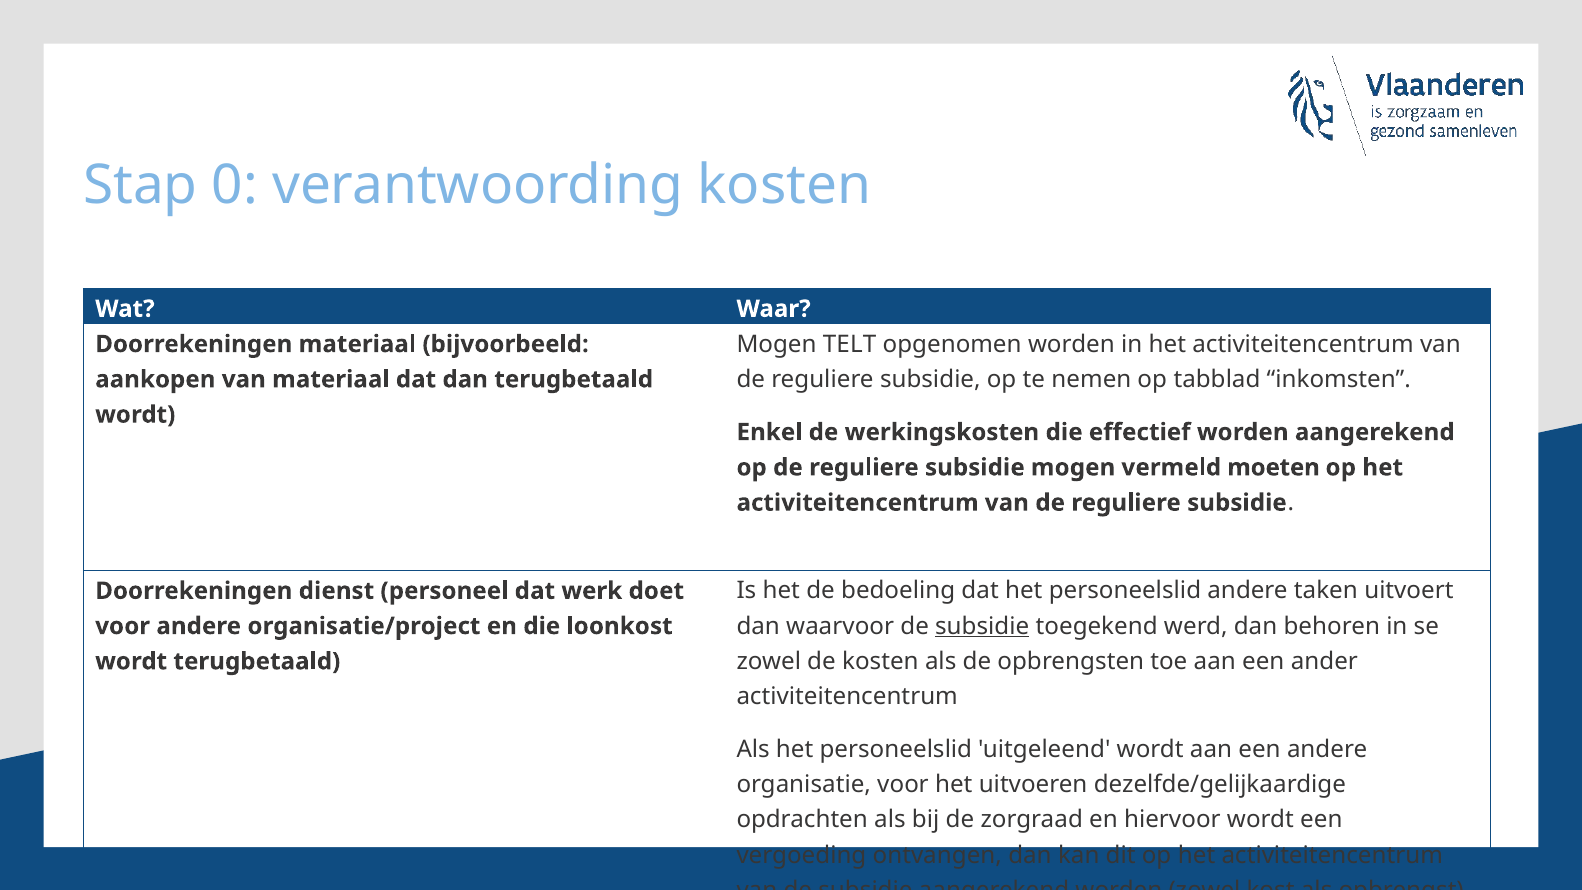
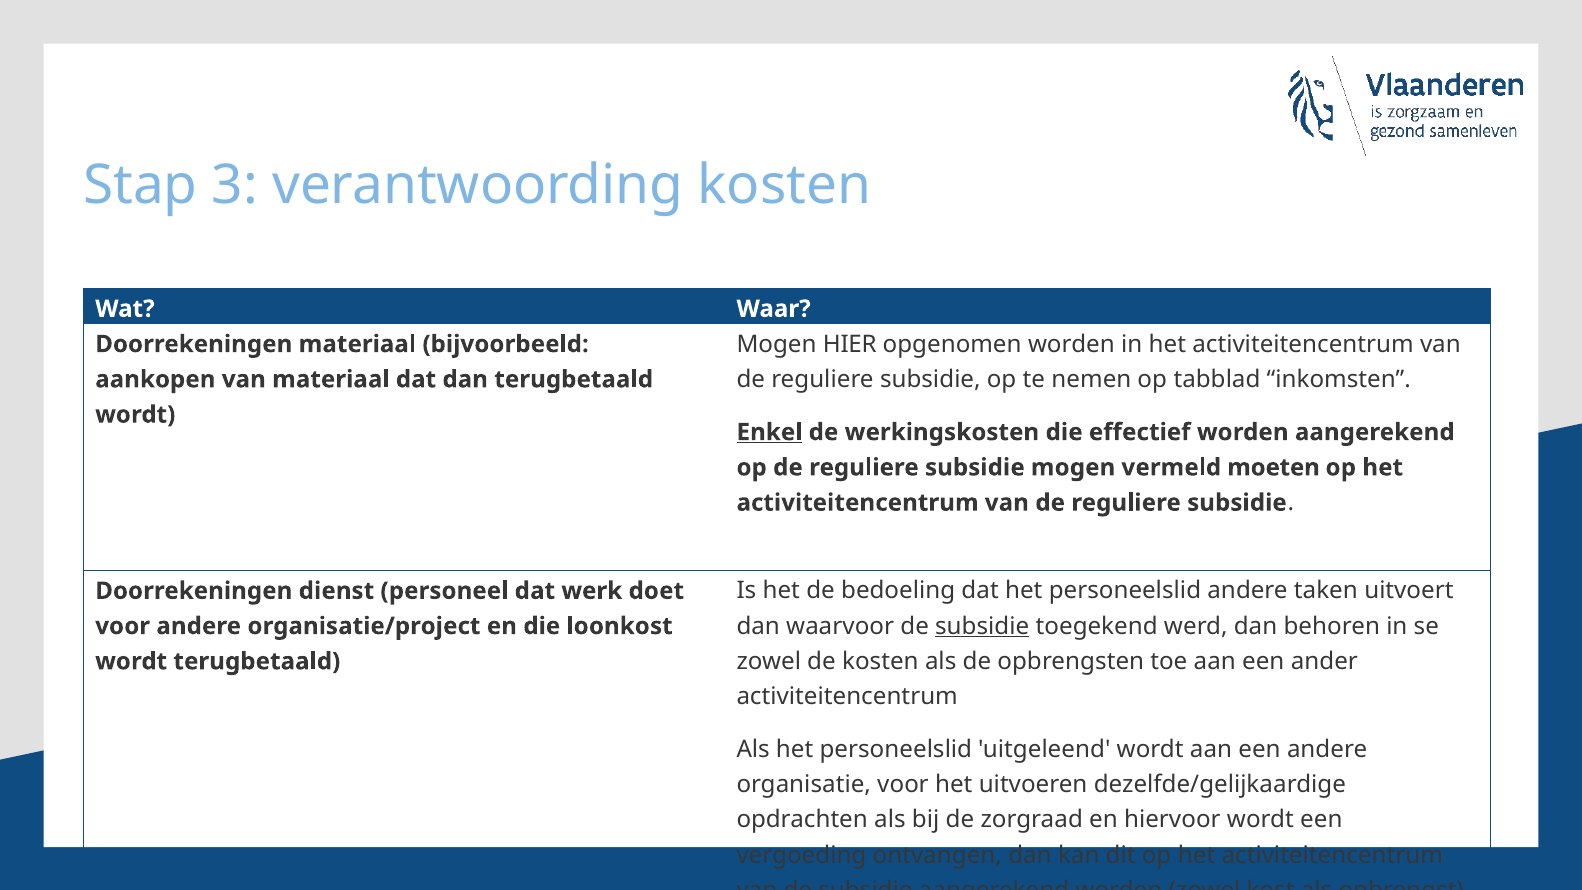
0: 0 -> 3 (235, 185)
TELT: TELT -> HIER (850, 344)
Enkel underline: none -> present (769, 432)
